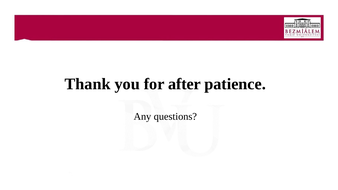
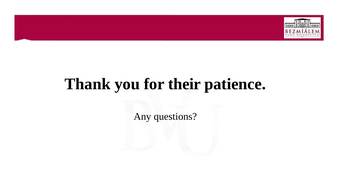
after: after -> their (185, 84)
